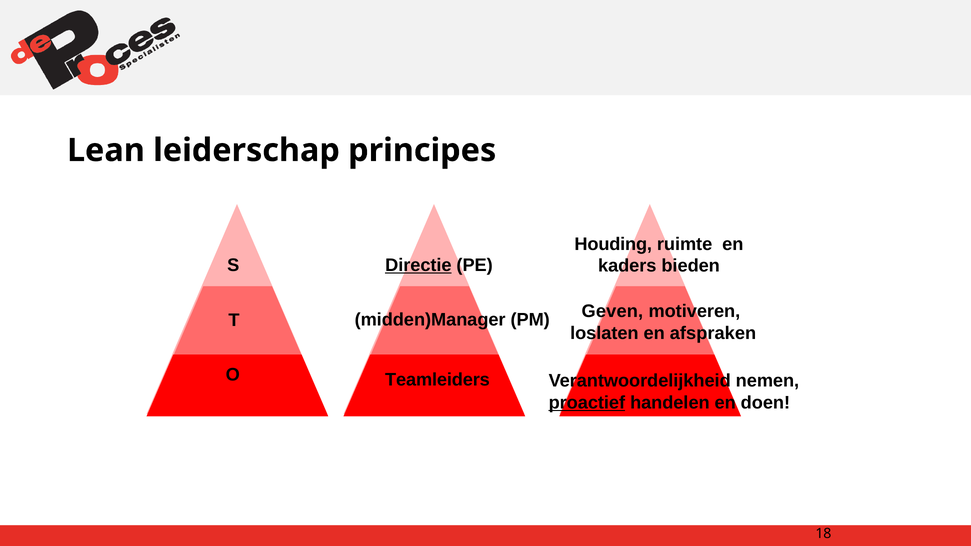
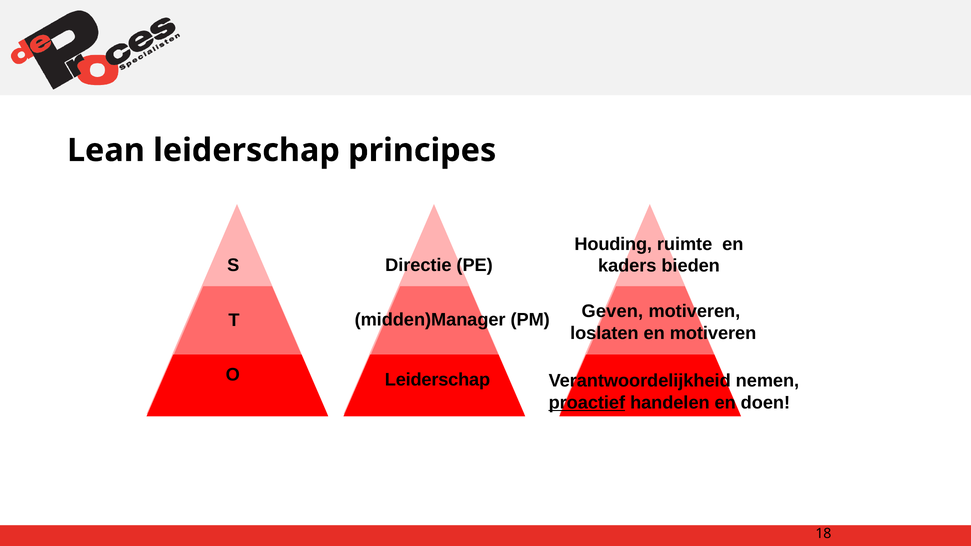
Directie underline: present -> none (418, 265)
en afspraken: afspraken -> motiveren (713, 333)
Teamleiders: Teamleiders -> Leiderschap (437, 380)
